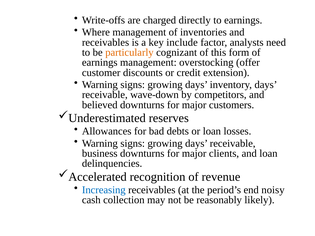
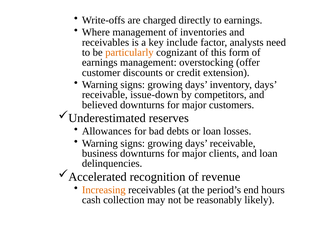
wave-down: wave-down -> issue-down (154, 95)
Increasing colour: blue -> orange (104, 190)
noisy: noisy -> hours (273, 190)
